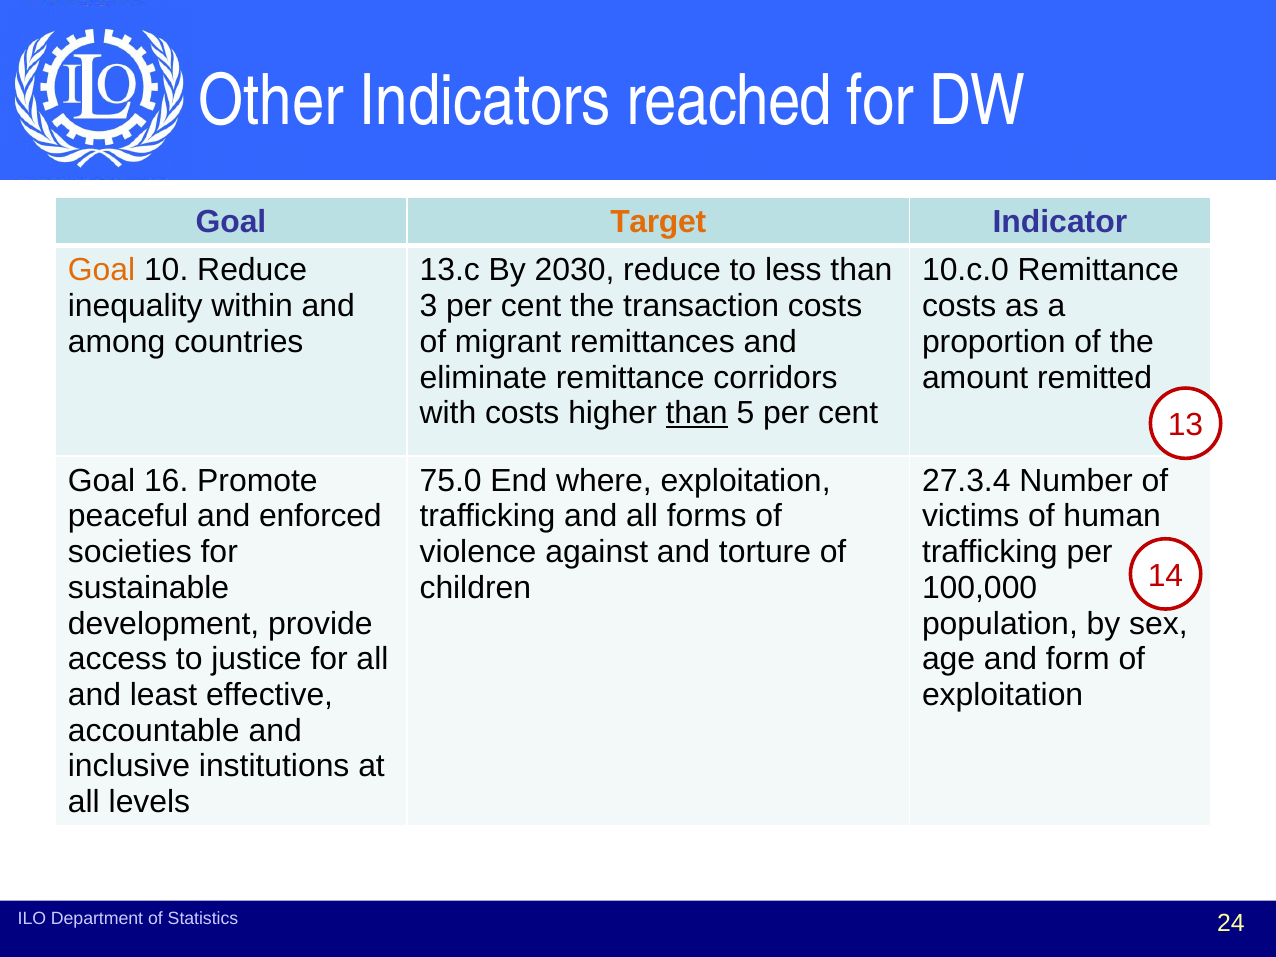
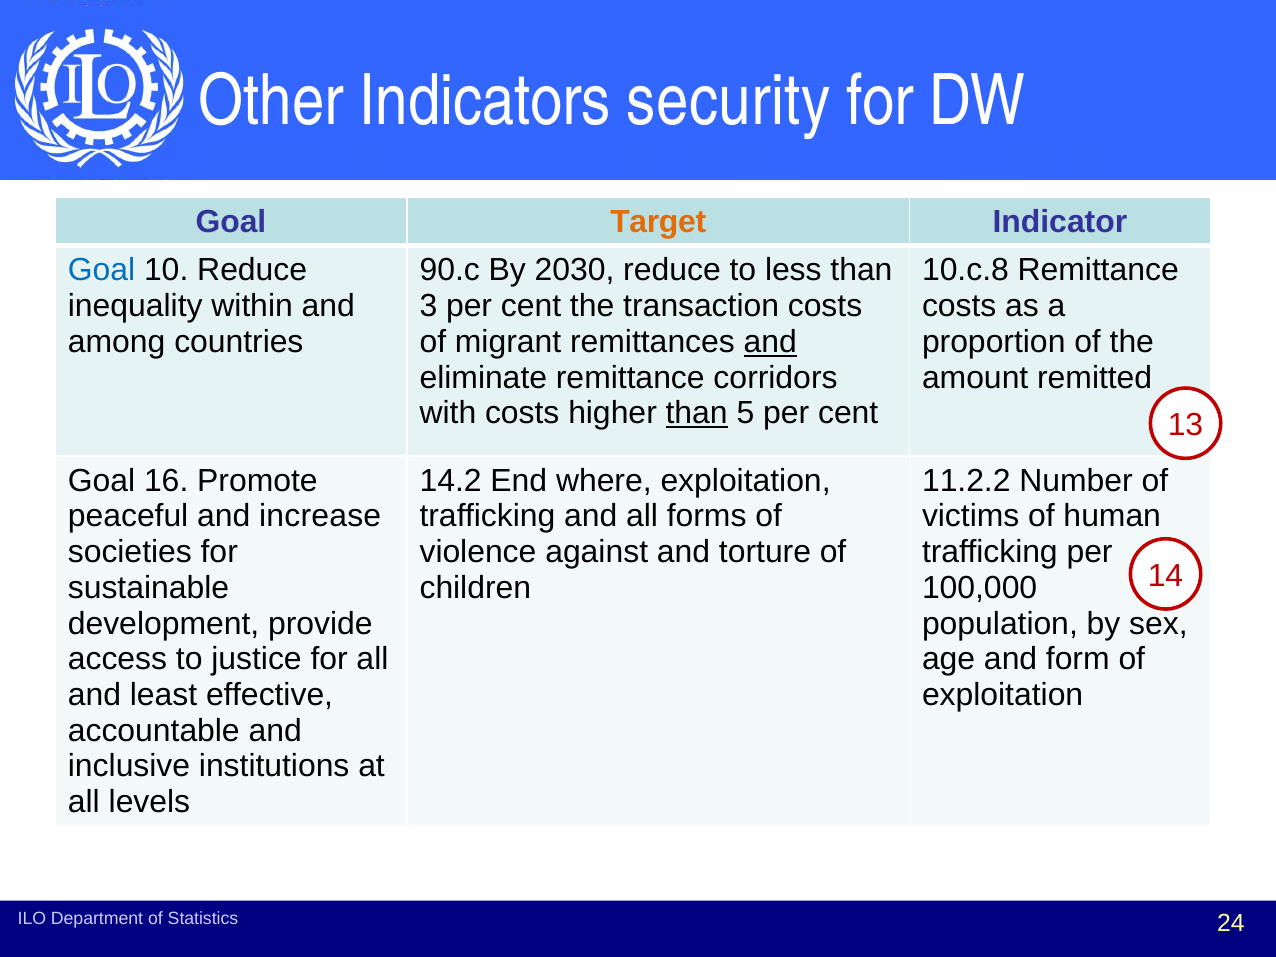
reached: reached -> security (729, 101)
Goal colour: orange -> blue (102, 270)
13.c: 13.c -> 90.c (450, 270)
10.c.0: 10.c.0 -> 10.c.8 (965, 270)
and underline: none -> present (770, 342)
75.0: 75.0 -> 14.2 (451, 481)
27.3.4: 27.3.4 -> 11.2.2 (966, 481)
enforced: enforced -> increase (320, 516)
